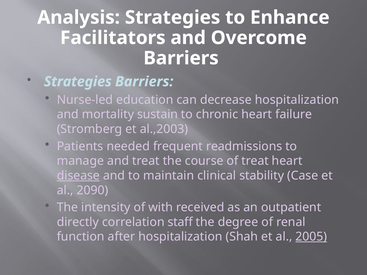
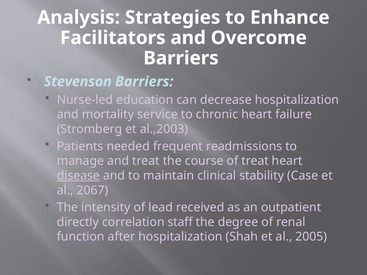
Strategies: Strategies -> Stevenson (78, 82)
sustain: sustain -> service (157, 115)
2090: 2090 -> 2067 (92, 190)
with: with -> lead (161, 208)
2005 underline: present -> none (311, 237)
